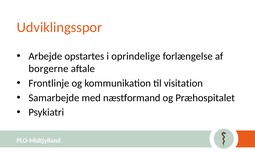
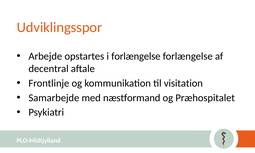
i oprindelige: oprindelige -> forlængelse (136, 56)
borgerne: borgerne -> decentral (49, 69)
